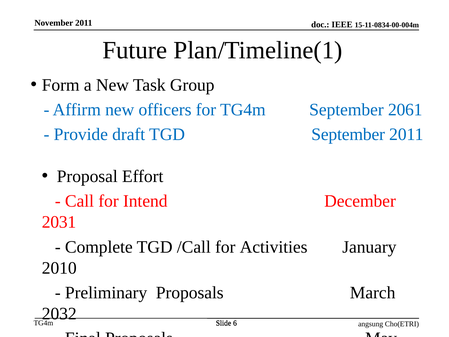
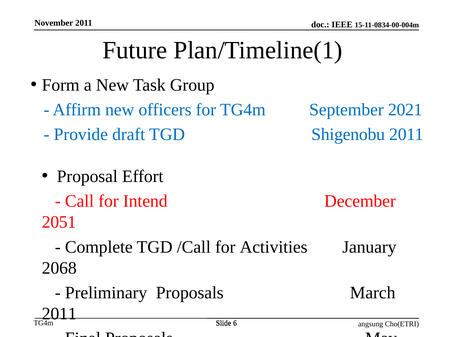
2061: 2061 -> 2021 (405, 110)
TGD September: September -> Shigenobu (348, 134)
2031: 2031 -> 2051 (59, 222)
2010: 2010 -> 2068 (59, 268)
2032: 2032 -> 2011 (59, 313)
